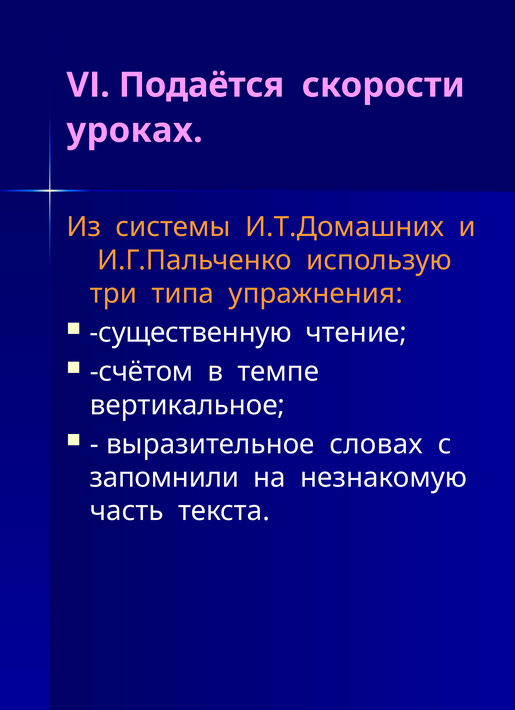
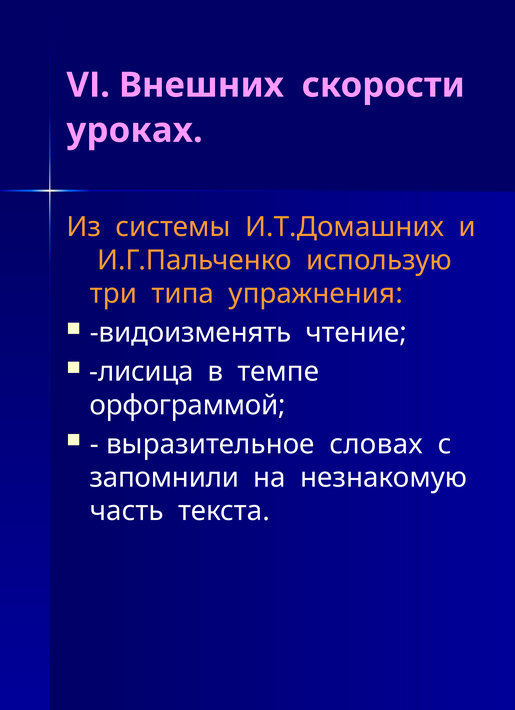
Подаётся: Подаётся -> Внешних (201, 85)
существенную: существенную -> видоизменять (191, 332)
счётом: счётом -> лисица (142, 371)
вертикальное: вертикальное -> орфограммой (188, 405)
